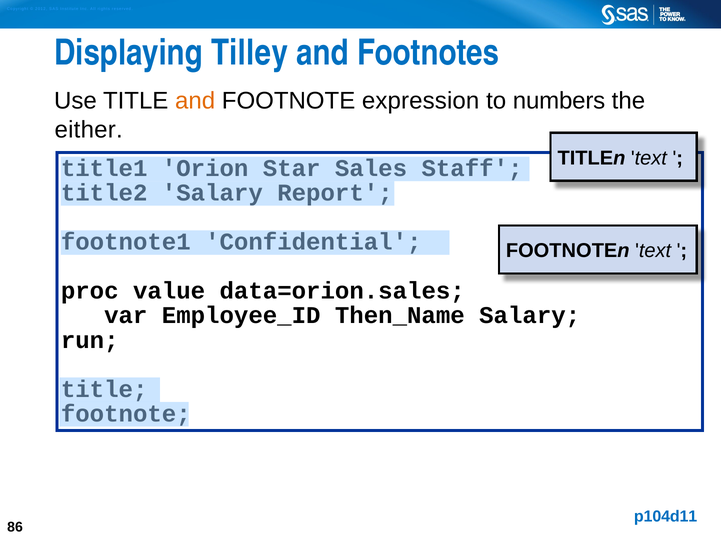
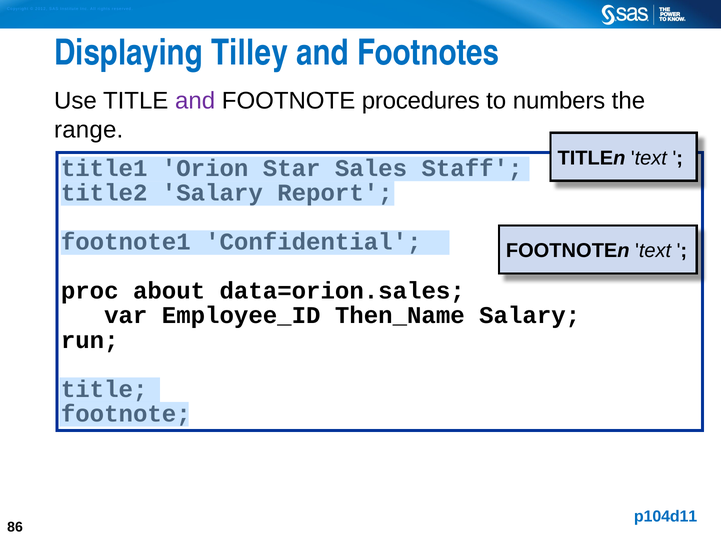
and colour: orange -> purple (195, 101)
expression: expression -> procedures (421, 101)
either: either -> range (89, 130)
value: value -> about (169, 291)
